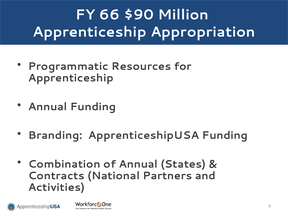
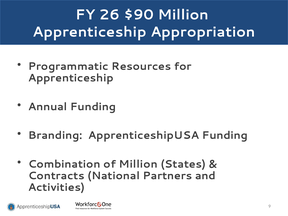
66: 66 -> 26 (109, 15)
of Annual: Annual -> Million (138, 164)
